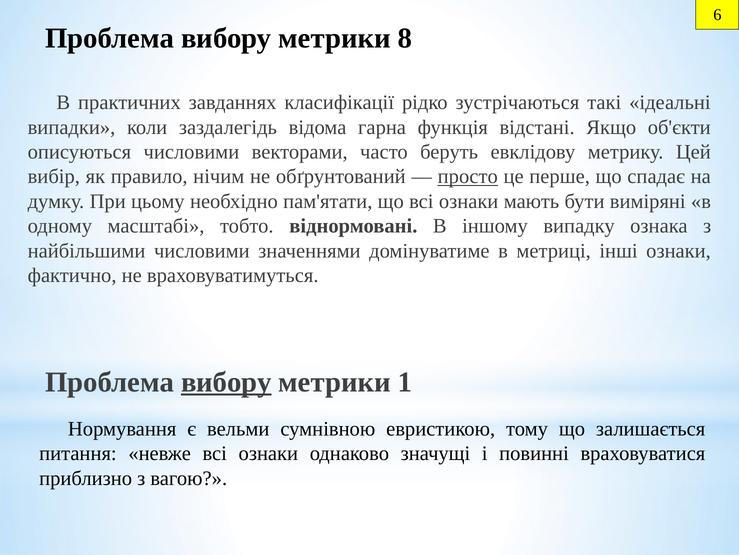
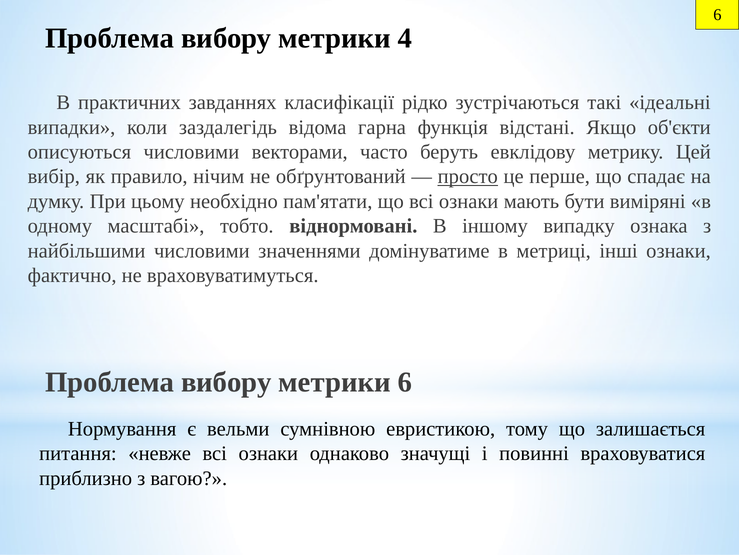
8: 8 -> 4 (405, 38)
вибору underline: present -> none (226, 382)
метрики 1: 1 -> 6 (405, 382)
